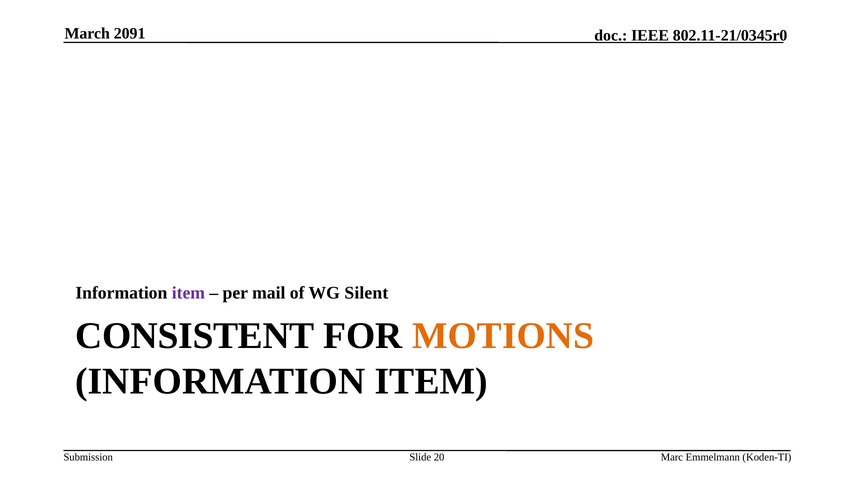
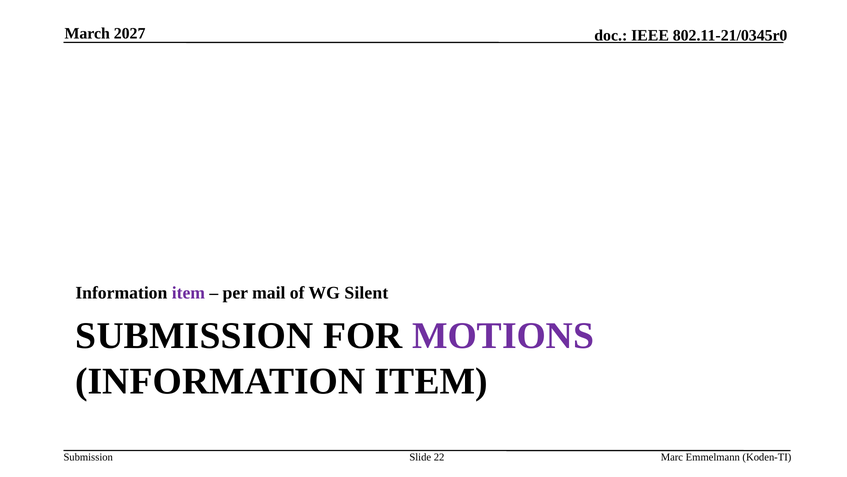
2091: 2091 -> 2027 (130, 34)
CONSISTENT: CONSISTENT -> SUBMISSION (195, 336)
MOTIONS colour: orange -> purple (503, 336)
20: 20 -> 22 (439, 457)
